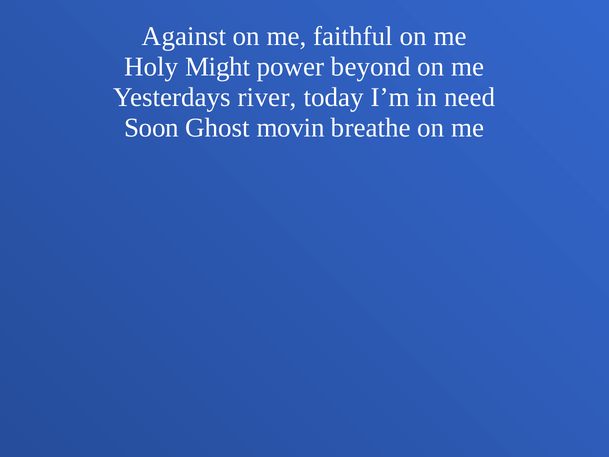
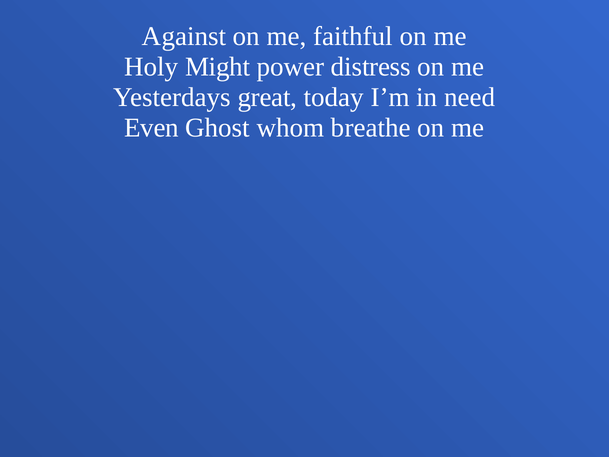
beyond: beyond -> distress (371, 67)
river: river -> great (267, 97)
Soon: Soon -> Even (151, 128)
movin: movin -> whom (290, 128)
